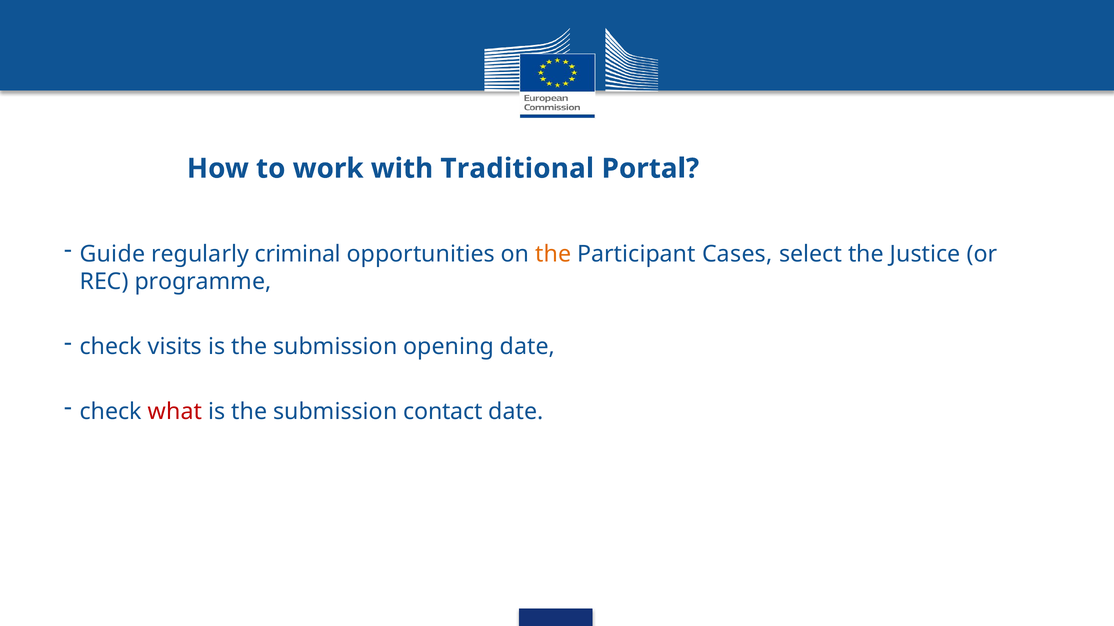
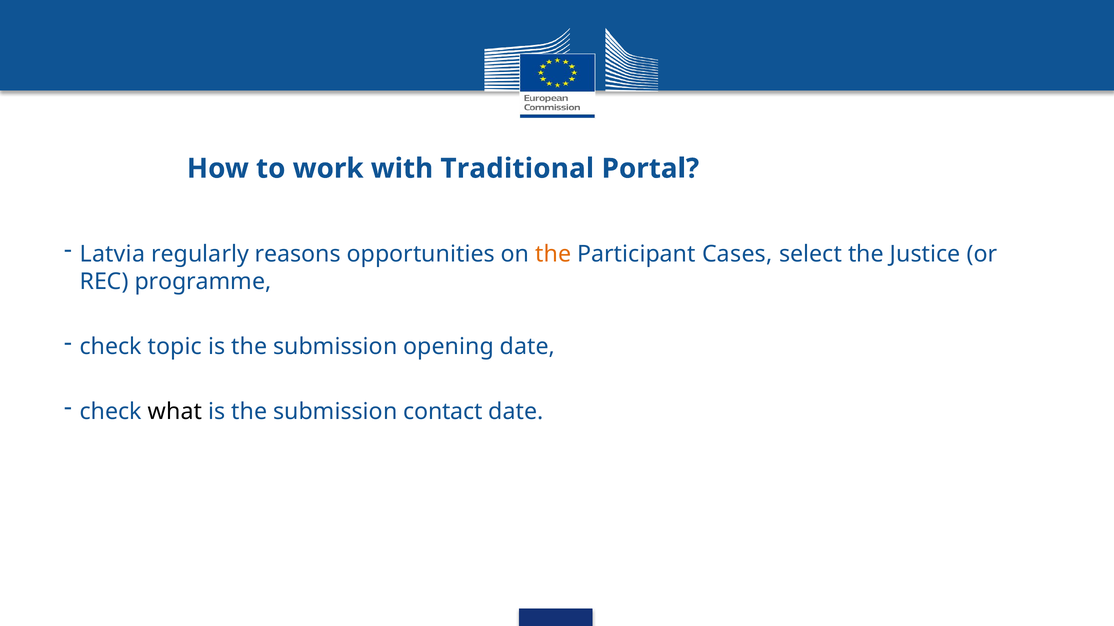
Guide: Guide -> Latvia (112, 254)
criminal: criminal -> reasons (298, 254)
visits: visits -> topic (175, 347)
what colour: red -> black (175, 412)
